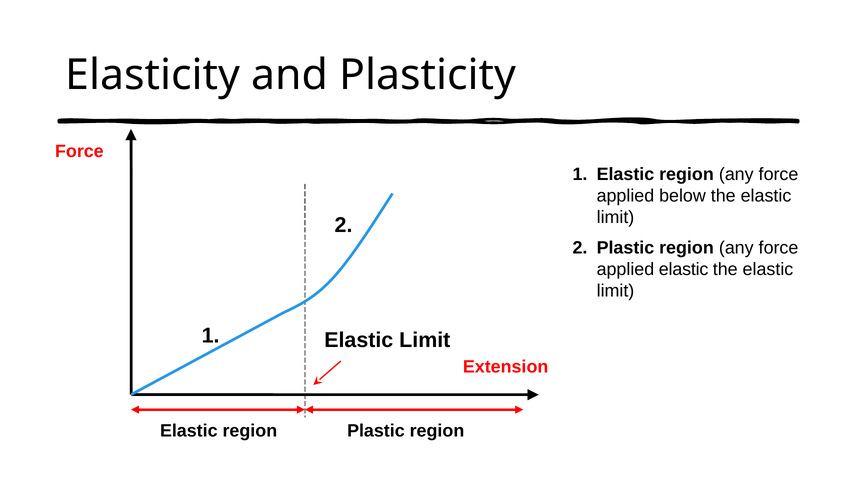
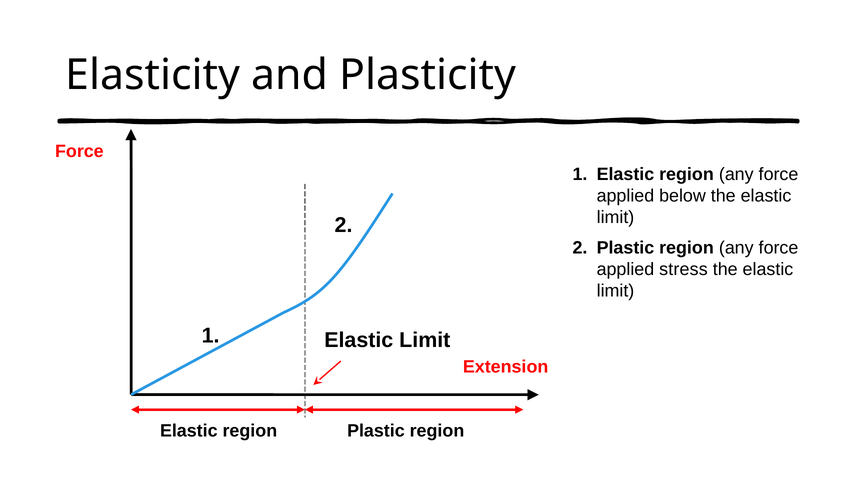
applied elastic: elastic -> stress (683, 269)
